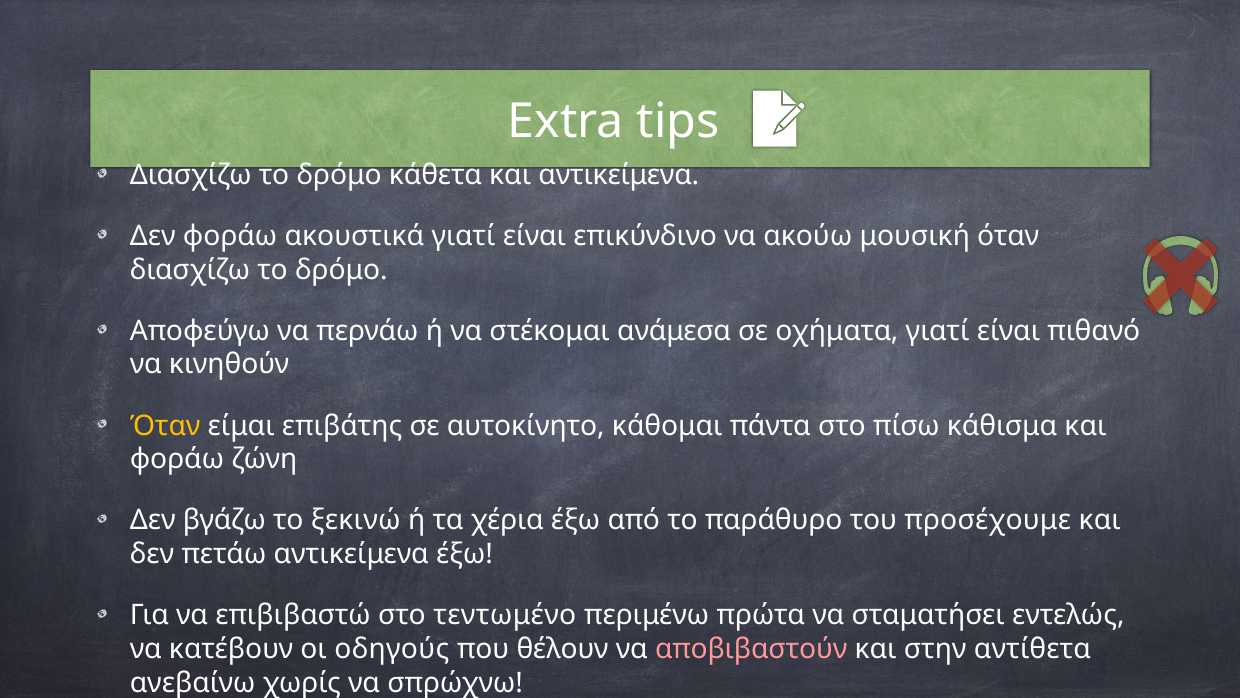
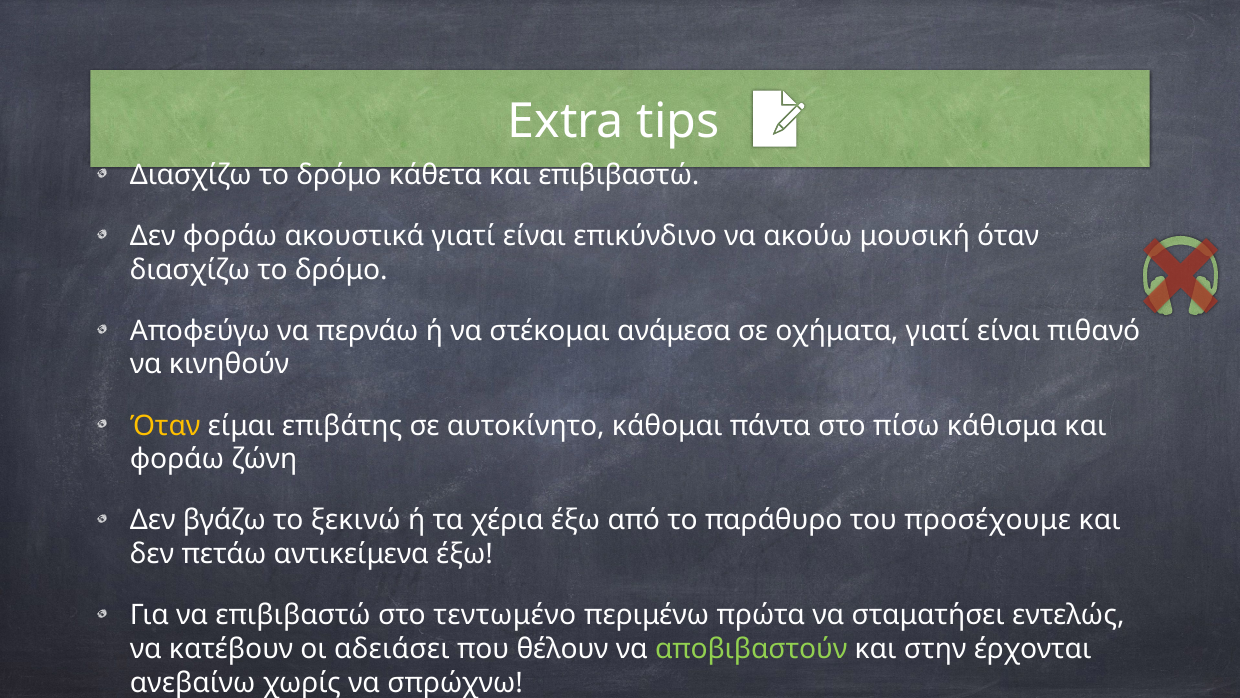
και αντικείμενα: αντικείμενα -> επιβιβαστώ (619, 175)
οδηγούς: οδηγούς -> αδειάσει (392, 649)
αποβιβαστούν colour: pink -> light green (751, 649)
αντίθετα: αντίθετα -> έρχονται (1033, 649)
